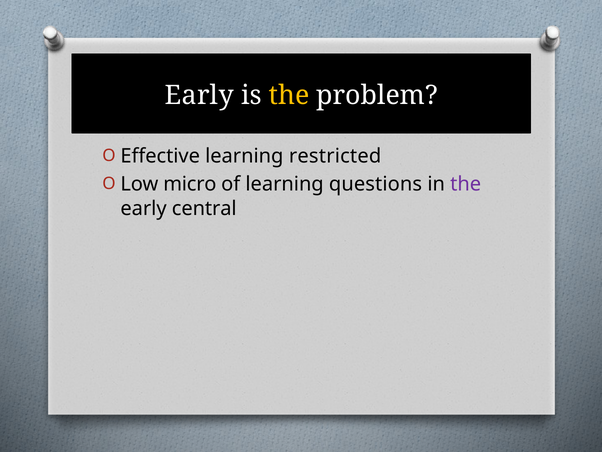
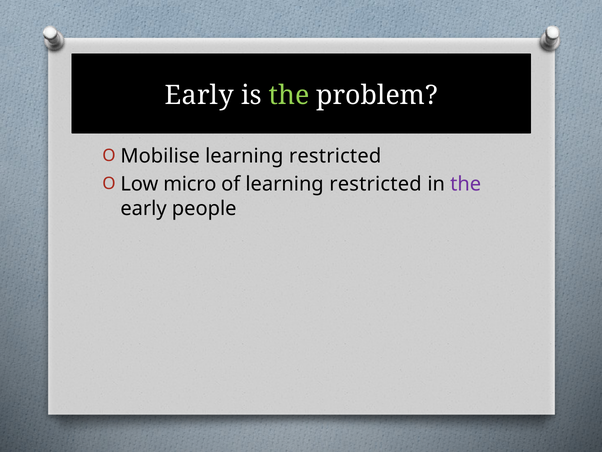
the colour: yellow -> light green (289, 95)
Effective: Effective -> Mobilise (160, 156)
of learning questions: questions -> restricted (375, 184)
central: central -> people (204, 208)
